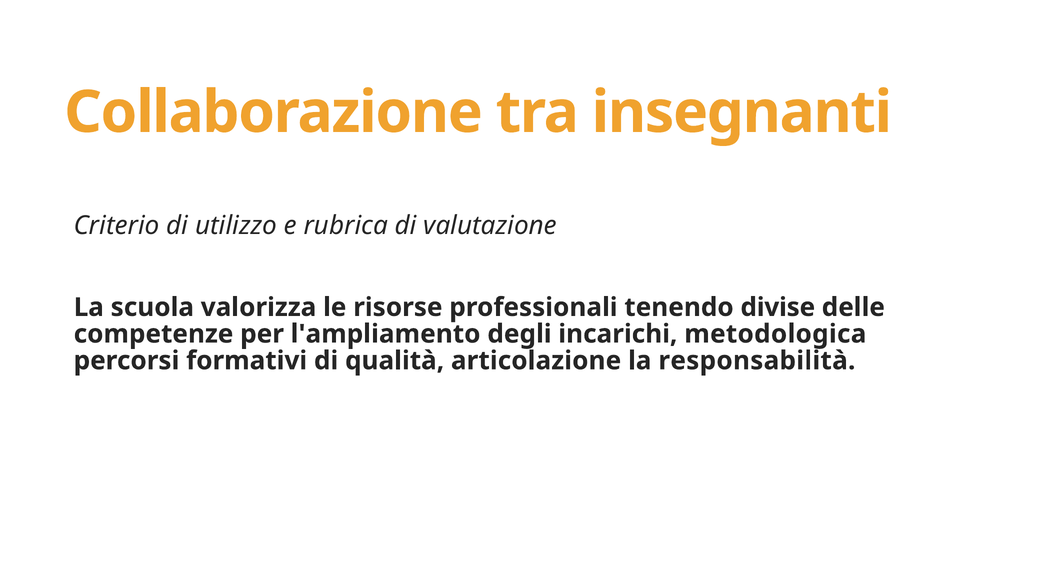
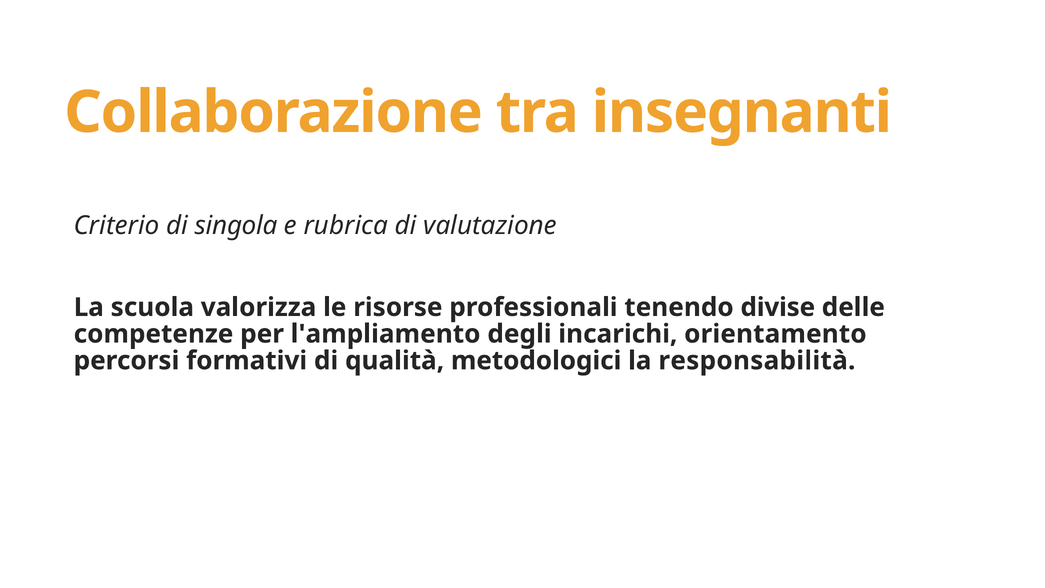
utilizzo: utilizzo -> singola (236, 226)
metodologica: metodologica -> orientamento (775, 334)
articolazione: articolazione -> metodologici (536, 361)
